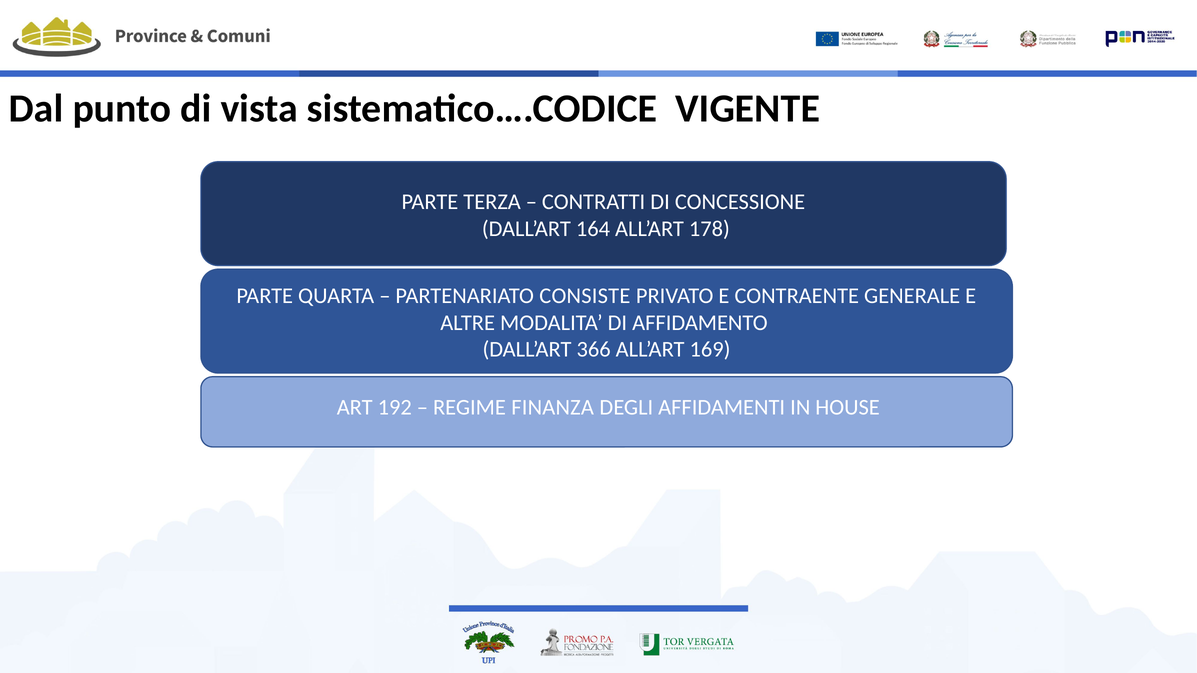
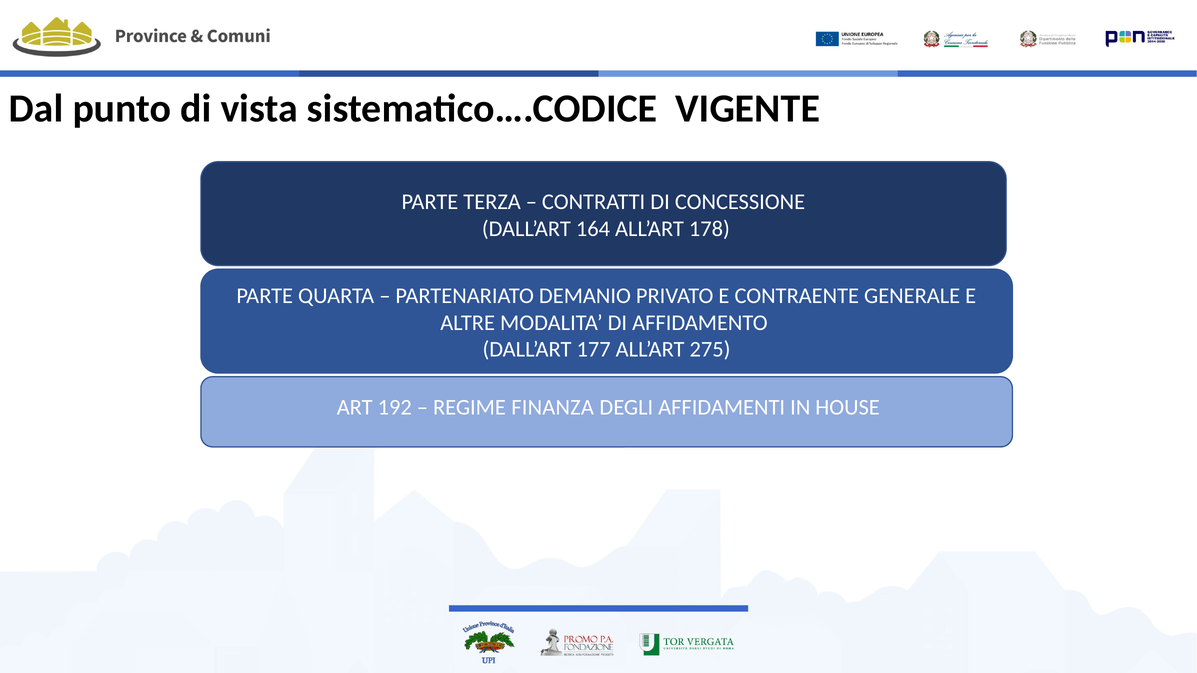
CONSISTE: CONSISTE -> DEMANIO (585, 296)
366: 366 -> 177 (594, 350)
169: 169 -> 275 (710, 350)
